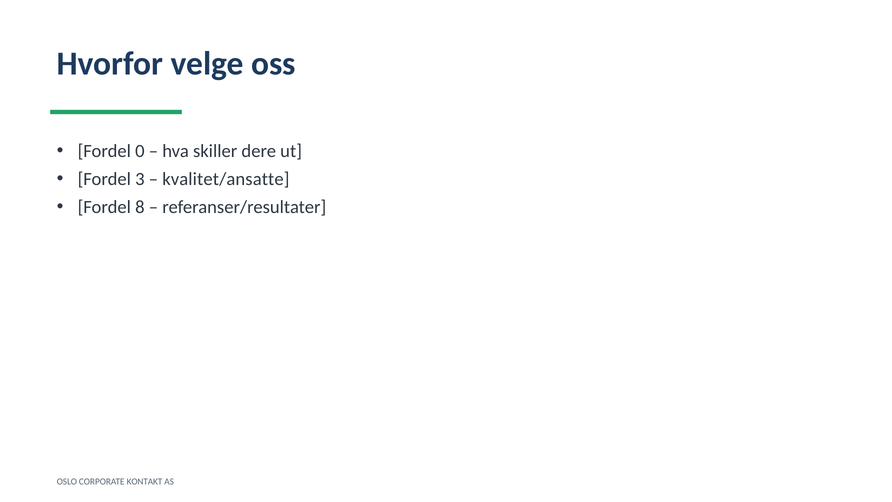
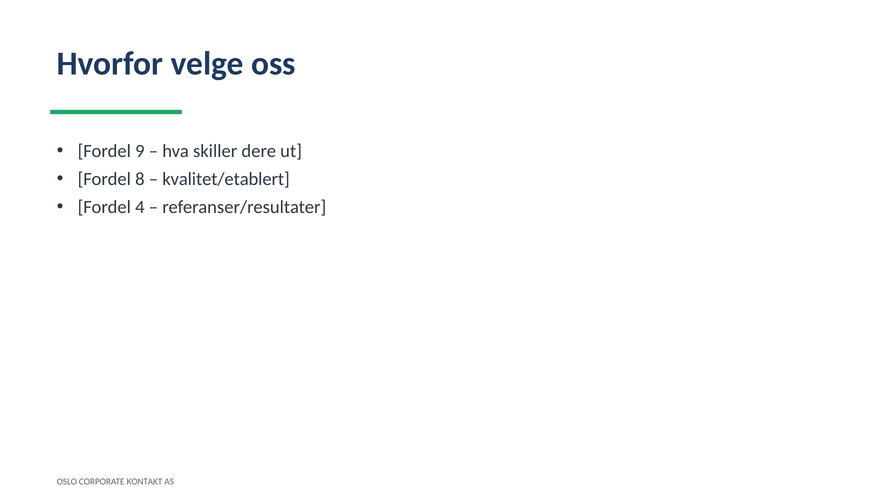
0: 0 -> 9 (140, 151)
3: 3 -> 8 (140, 179)
kvalitet/ansatte: kvalitet/ansatte -> kvalitet/etablert (226, 179)
8: 8 -> 4 (140, 207)
